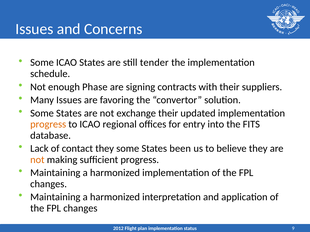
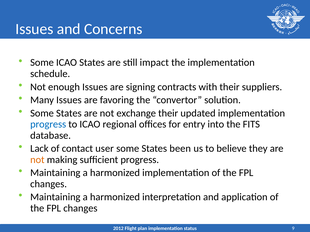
tender: tender -> impact (154, 63)
enough Phase: Phase -> Issues (95, 87)
progress colour: orange -> blue (48, 125)
contact they: they -> user (105, 149)
